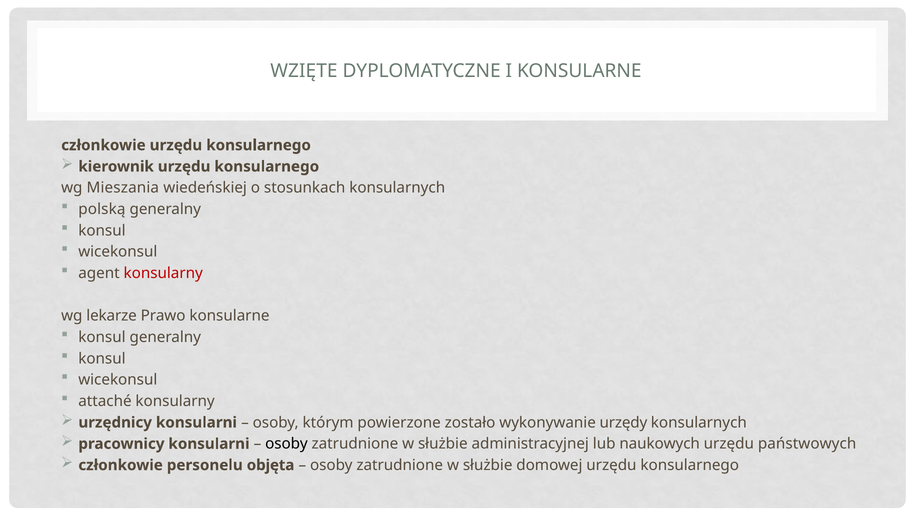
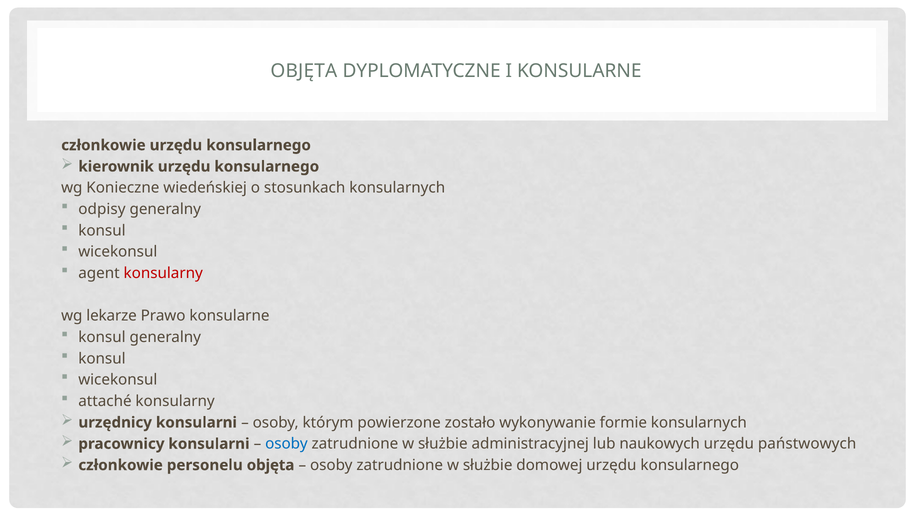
WZIĘTE: WZIĘTE -> OBJĘTA (304, 71)
Mieszania: Mieszania -> Konieczne (123, 188)
polską: polską -> odpisy (102, 209)
urzędy: urzędy -> formie (623, 422)
osoby colour: black -> blue (286, 444)
